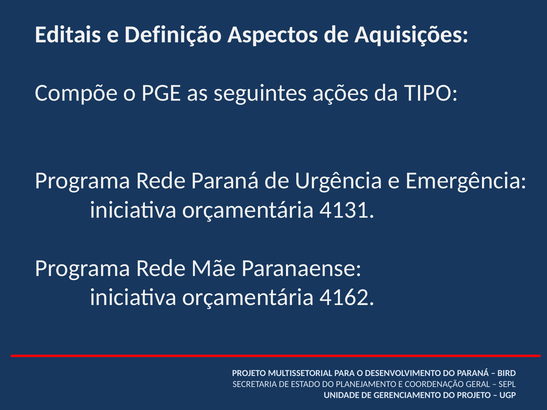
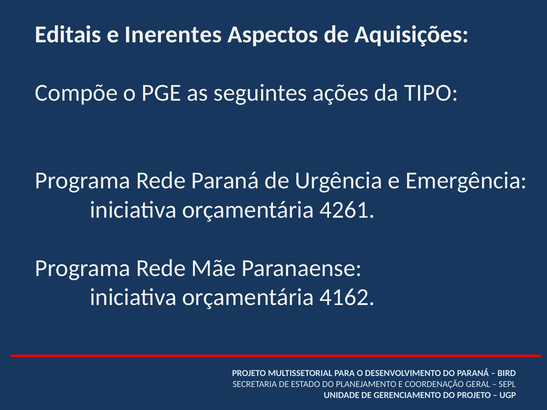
Definição: Definição -> Inerentes (173, 35)
4131: 4131 -> 4261 (347, 210)
